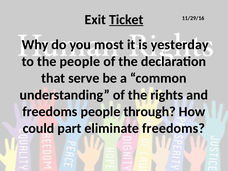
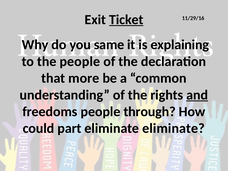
most: most -> same (109, 45)
yesterday: yesterday -> explaining (180, 45)
serve: serve -> more (84, 78)
and underline: none -> present (197, 95)
eliminate freedoms: freedoms -> eliminate (173, 128)
